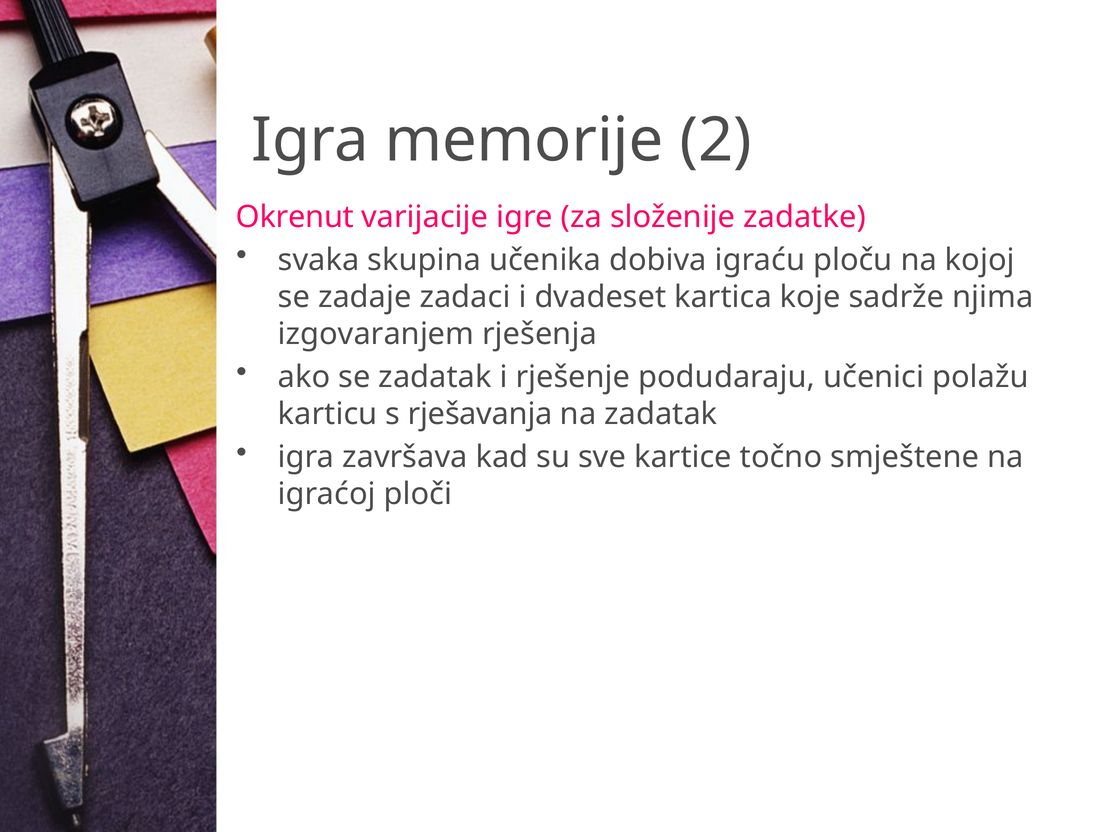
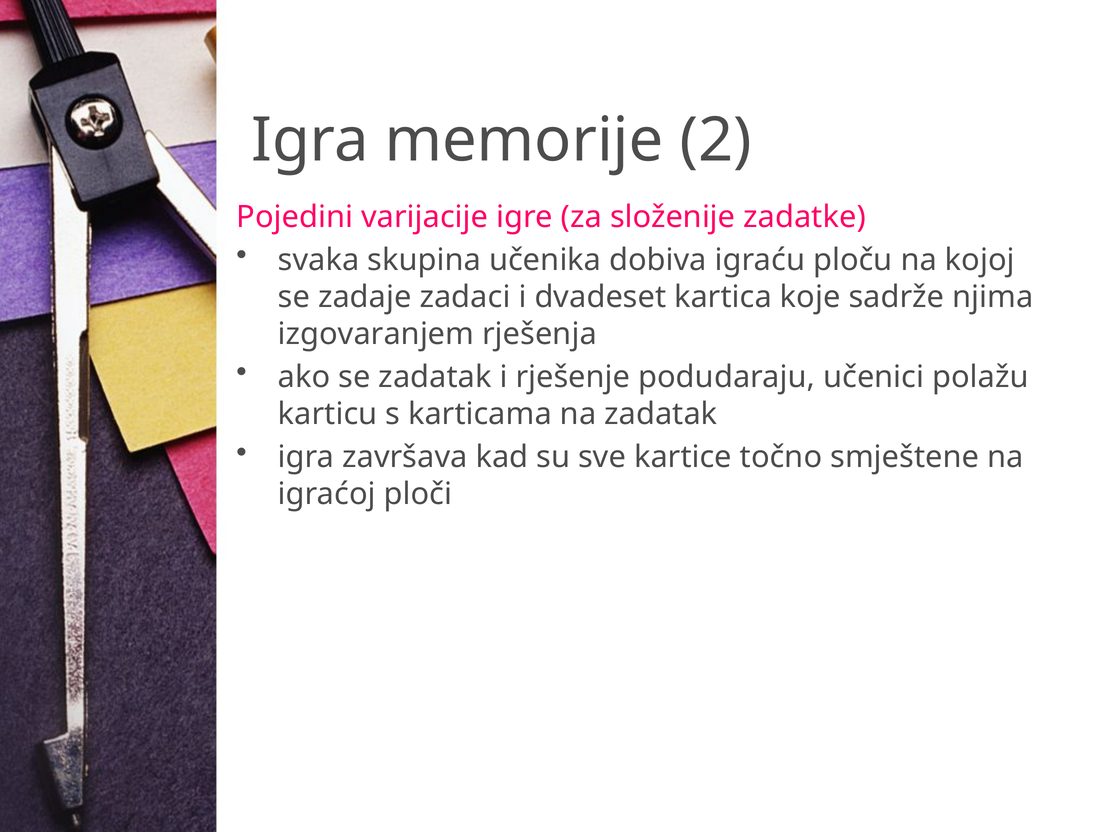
Okrenut: Okrenut -> Pojedini (295, 217)
rješavanja: rješavanja -> karticama (480, 414)
